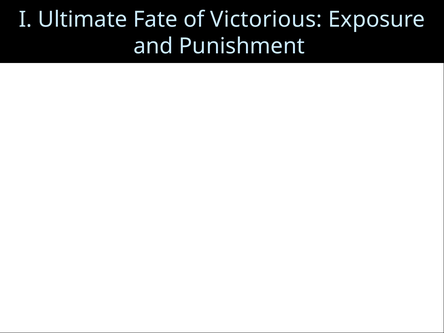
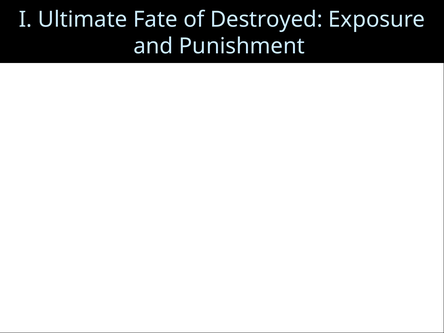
Victorious: Victorious -> Destroyed (266, 20)
